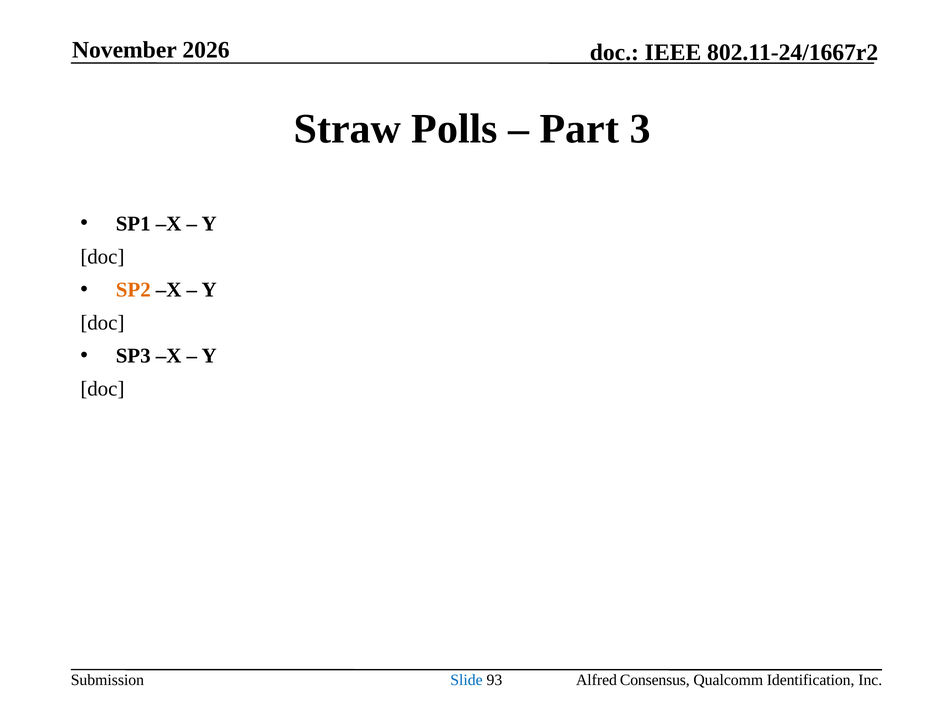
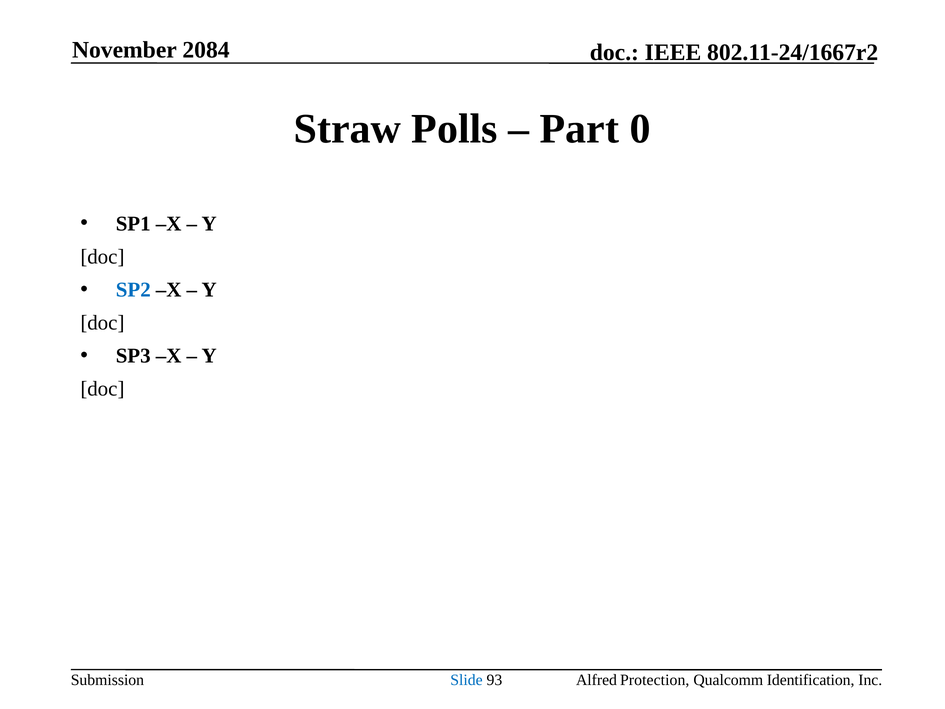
2026: 2026 -> 2084 (206, 50)
3: 3 -> 0 (640, 129)
SP2 colour: orange -> blue (133, 290)
Consensus: Consensus -> Protection (655, 680)
